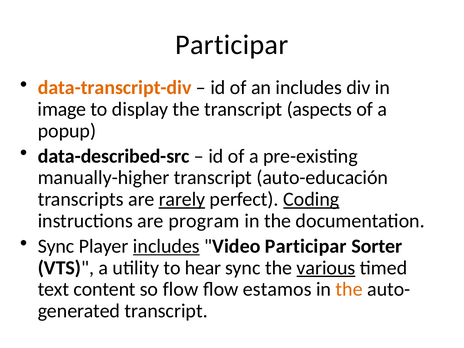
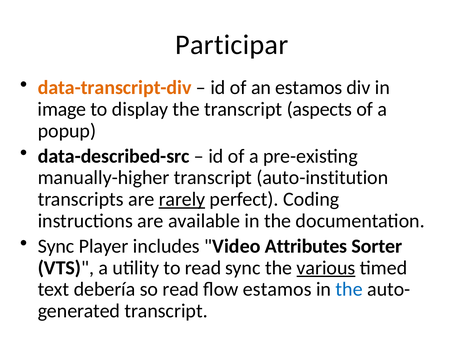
an includes: includes -> estamos (309, 88)
auto-educación: auto-educación -> auto-institution (322, 178)
Coding underline: present -> none (311, 199)
program: program -> available (204, 221)
includes underline: present -> none (166, 246)
Video Participar: Participar -> Attributes (306, 246)
to hear: hear -> read (203, 268)
content: content -> debería (105, 289)
so flow: flow -> read (181, 289)
the colour: orange -> blue (349, 289)
